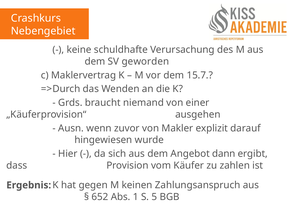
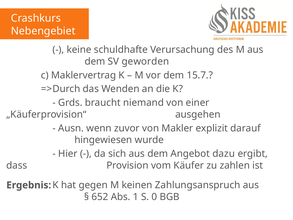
dann: dann -> dazu (224, 154)
5: 5 -> 0 (154, 197)
